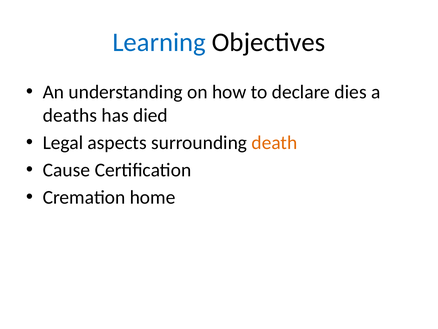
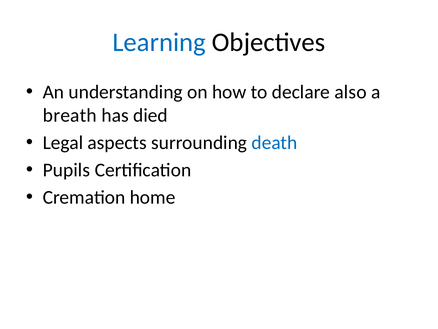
dies: dies -> also (351, 92)
deaths: deaths -> breath (70, 115)
death colour: orange -> blue (274, 143)
Cause: Cause -> Pupils (66, 170)
